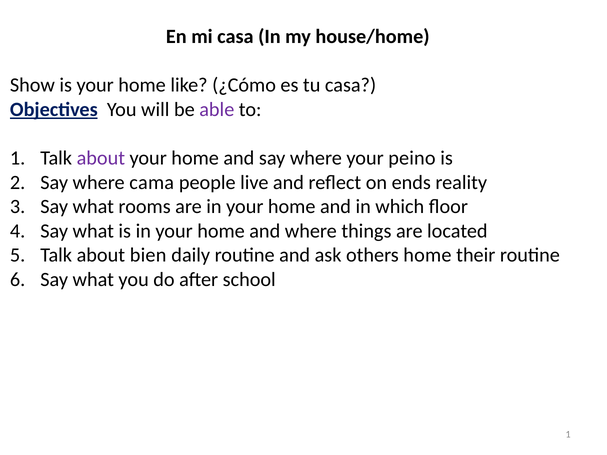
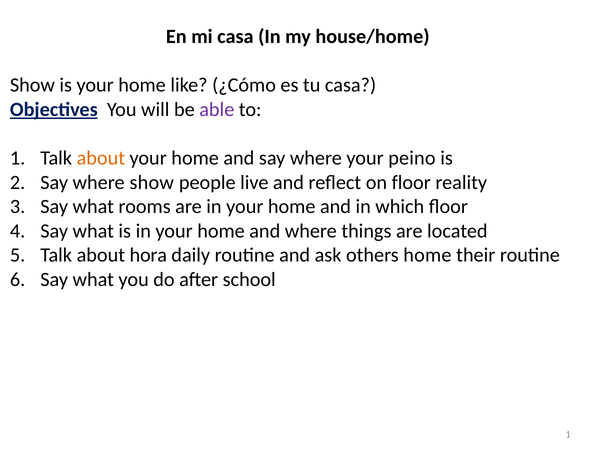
about colour: purple -> orange (101, 158)
where cama: cama -> show (152, 182)
on ends: ends -> floor (411, 182)
bien: bien -> hora (148, 255)
